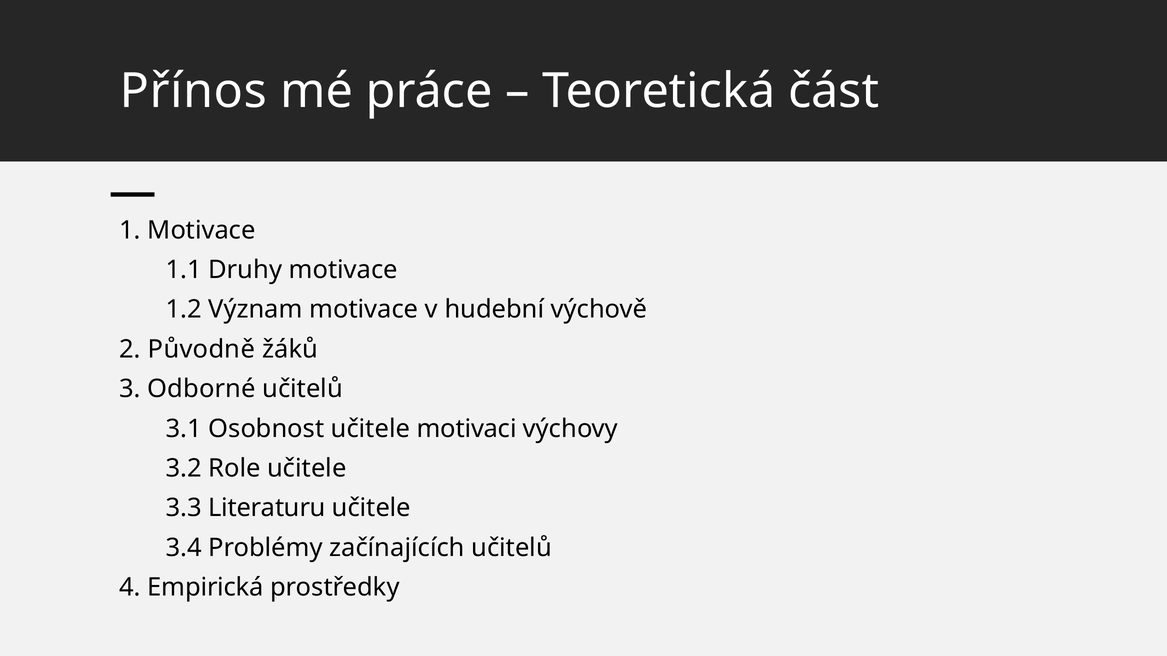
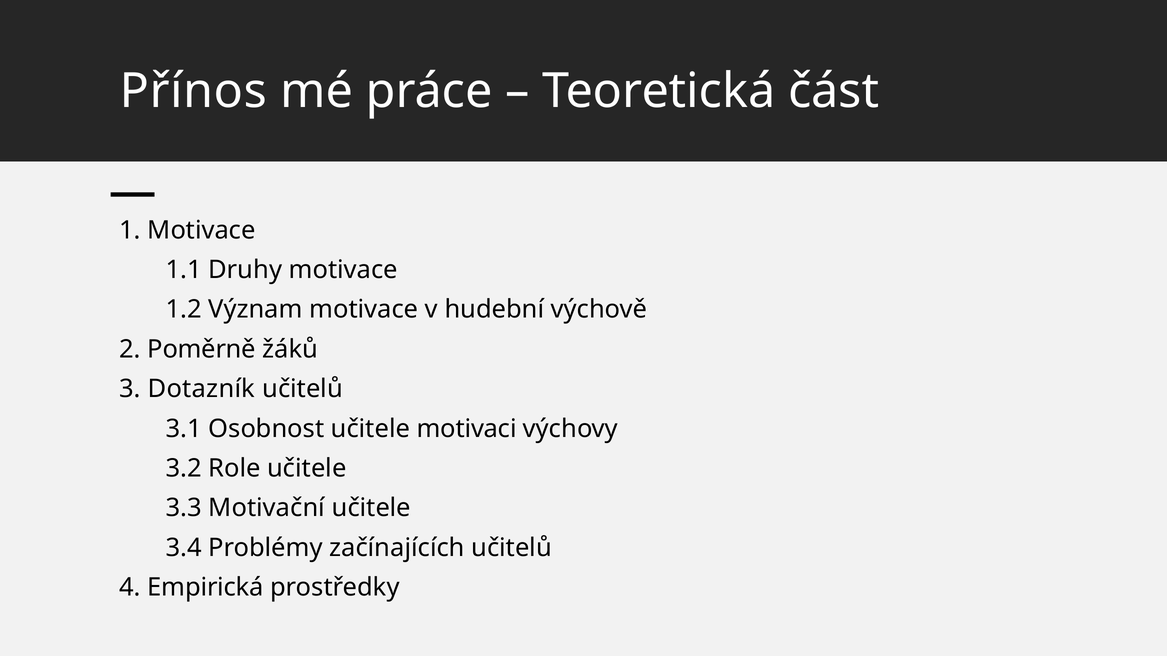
Původně: Původně -> Poměrně (202, 349)
Odborné: Odborné -> Dotazník (201, 389)
Literaturu: Literaturu -> Motivační (267, 508)
